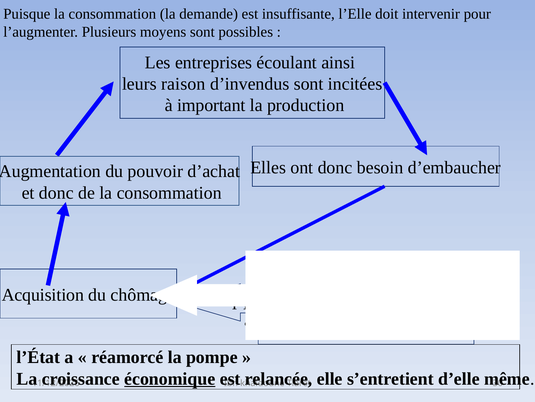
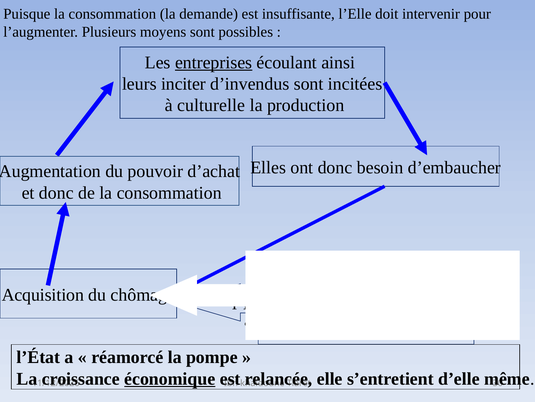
entreprises underline: none -> present (214, 62)
raison: raison -> inciter (183, 84)
important: important -> culturelle (211, 105)
